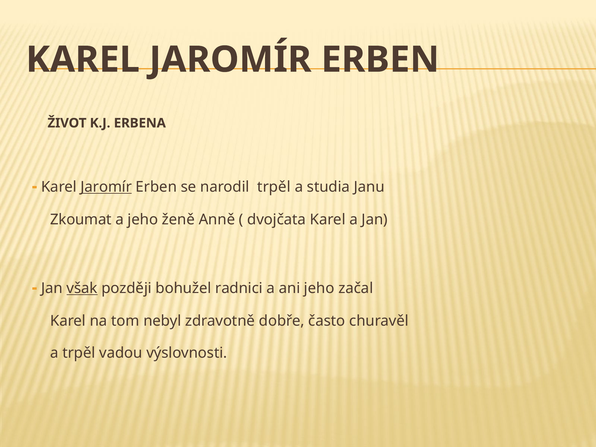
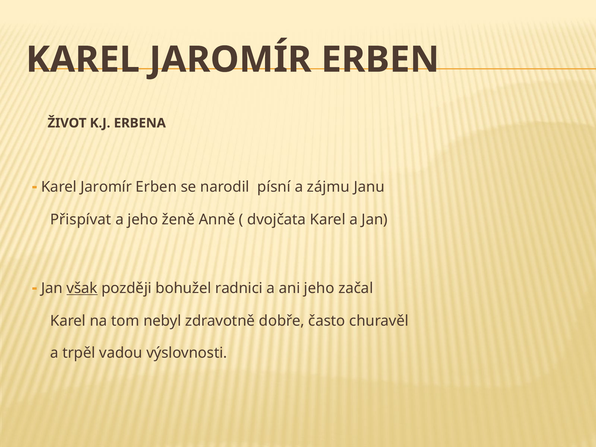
Jaromír underline: present -> none (106, 187)
narodil trpěl: trpěl -> písní (274, 187)
studia: studia -> zájmu (328, 187)
Zkoumat: Zkoumat -> Přispívat (81, 220)
